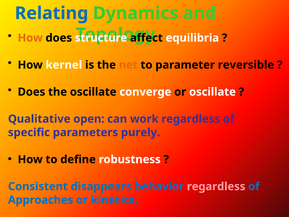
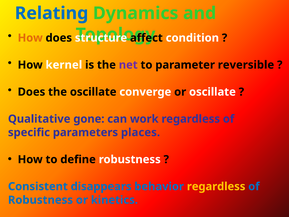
equilibria: equilibria -> condition (192, 38)
net colour: orange -> purple (128, 65)
open: open -> gone (89, 119)
purely: purely -> places (141, 132)
regardless colour: pink -> yellow (216, 186)
Approaches: Approaches -> Robustness (40, 200)
